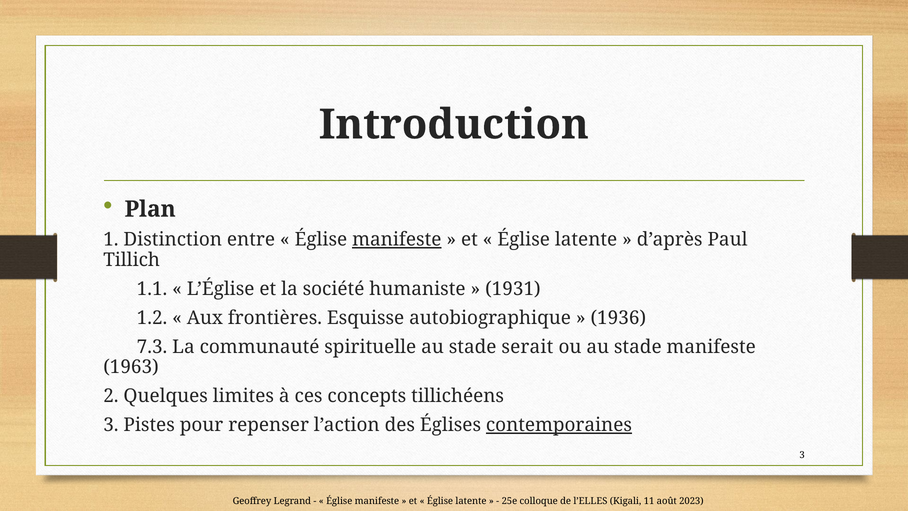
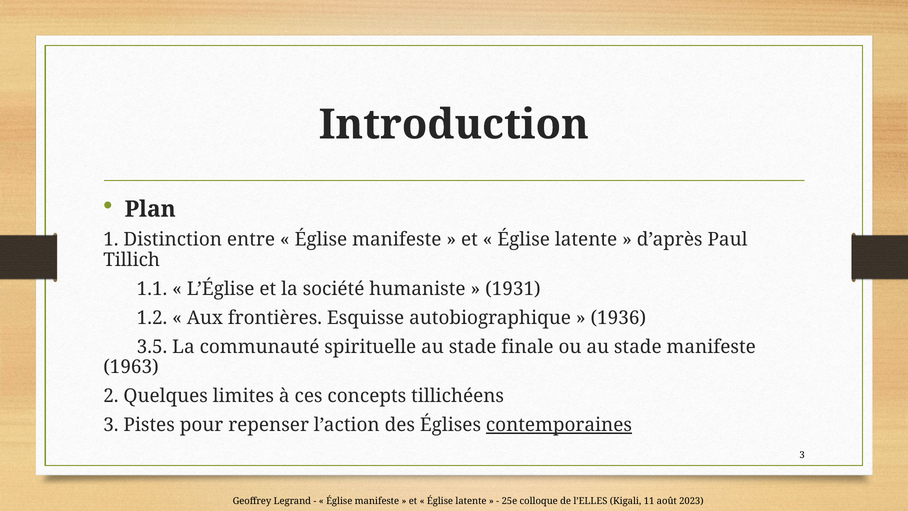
manifeste underline: present -> none (397, 240)
7.3: 7.3 -> 3.5 (152, 347)
serait: serait -> finale (527, 347)
